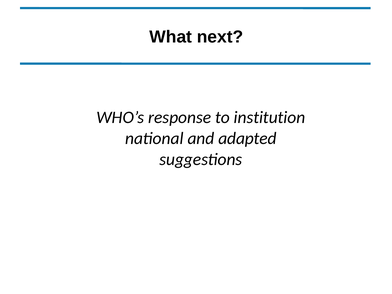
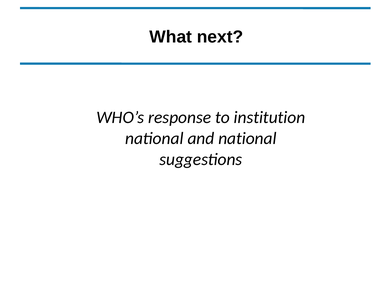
and adapted: adapted -> national (247, 138)
